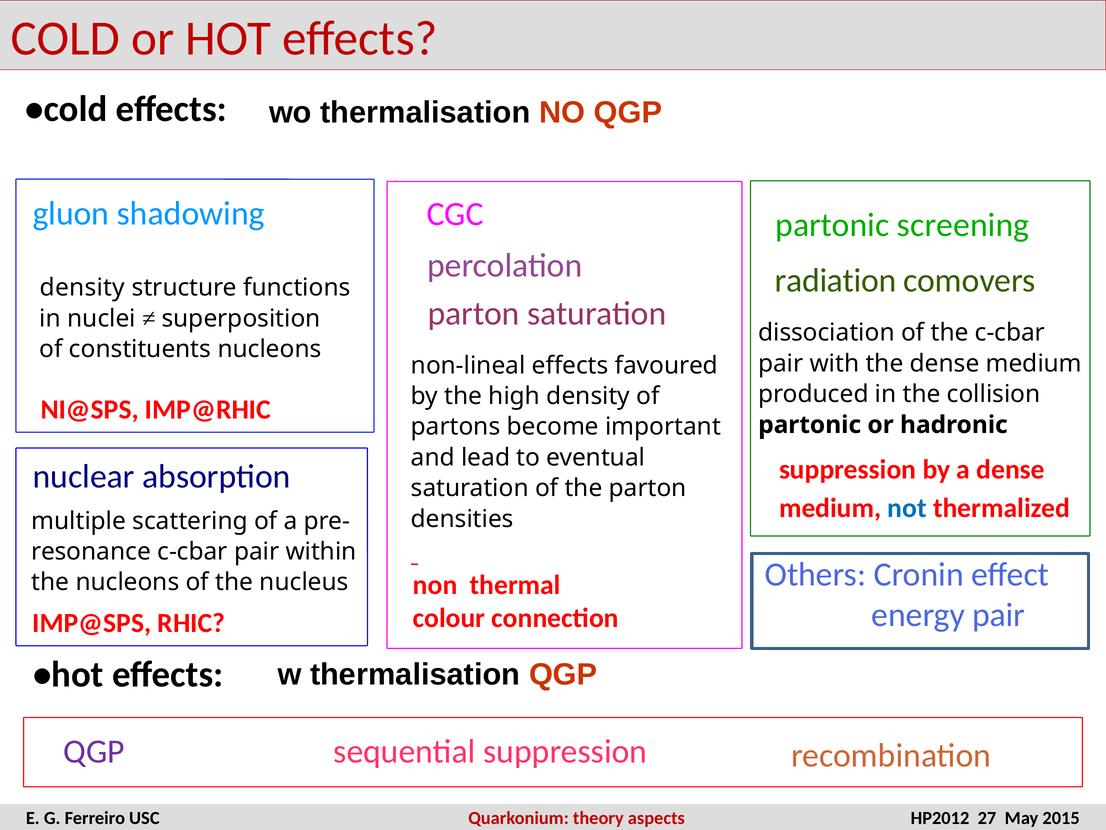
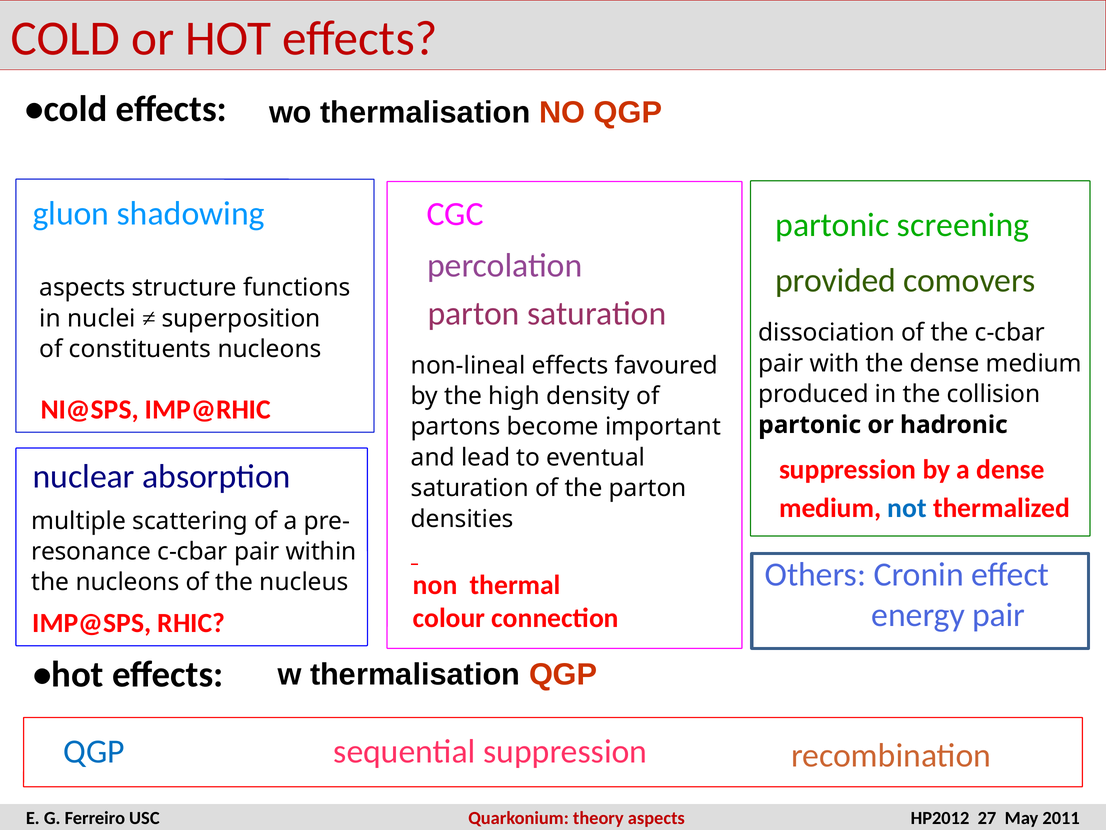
radiation: radiation -> provided (836, 280)
density: density -> aspects (83, 288)
QGP colour: purple -> blue (94, 751)
2015: 2015 -> 2011 (1061, 818)
